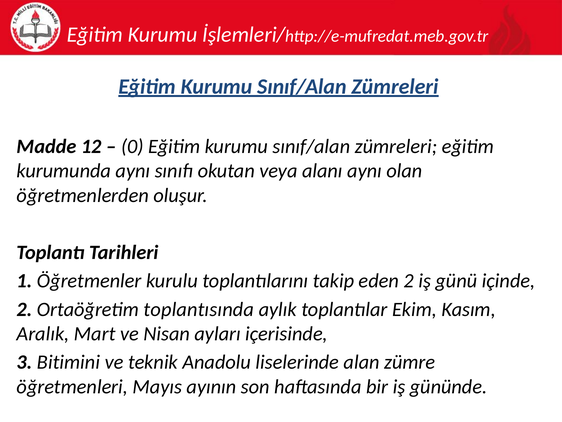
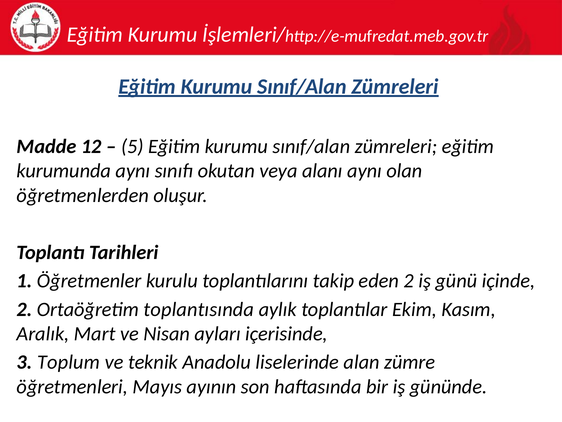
0: 0 -> 5 (132, 146)
Bitimini: Bitimini -> Toplum (68, 362)
